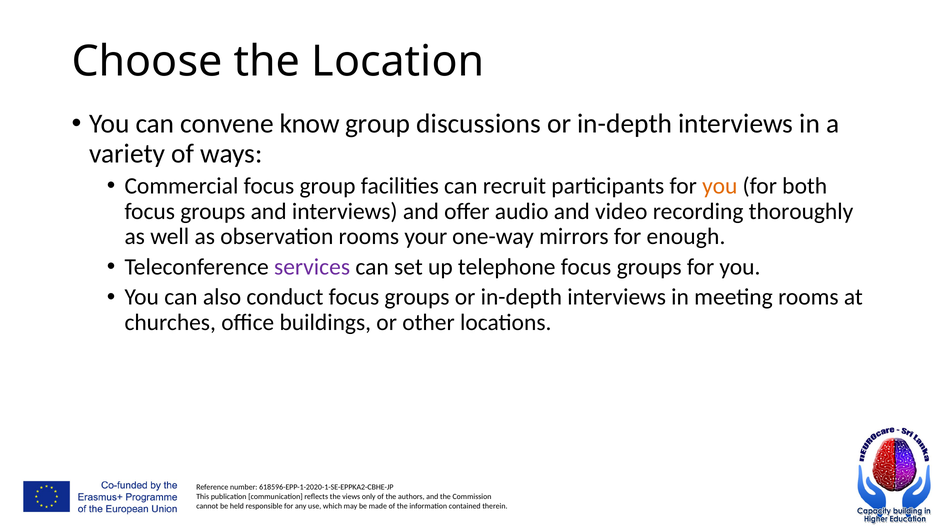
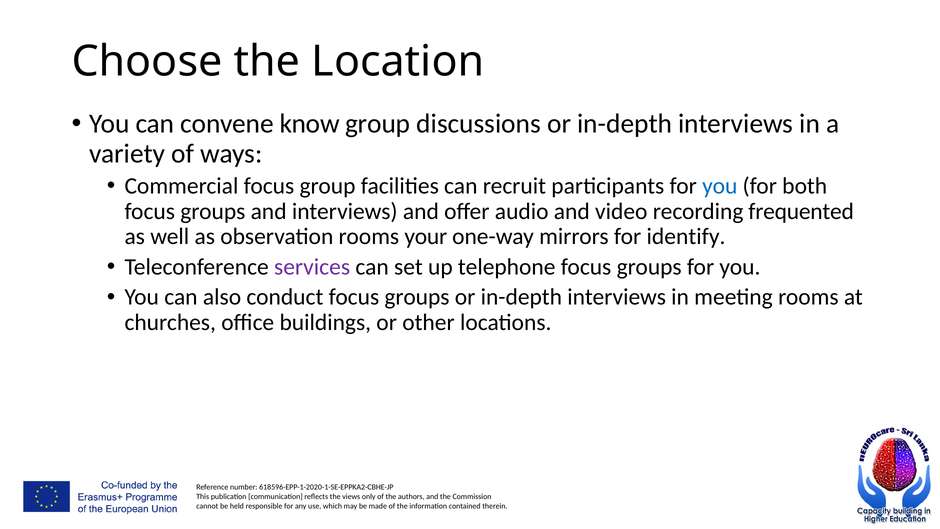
you colour: orange -> blue (720, 186)
thoroughly: thoroughly -> frequented (801, 211)
enough: enough -> identify (686, 237)
